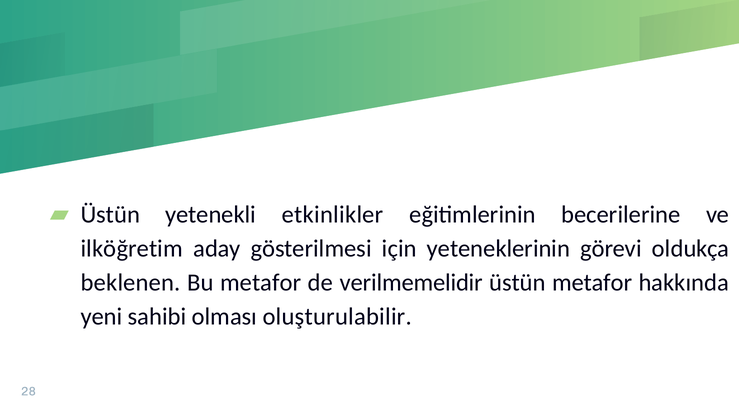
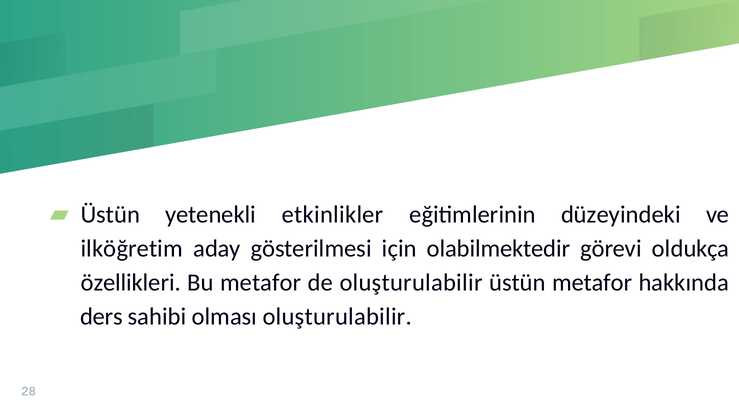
becerilerine: becerilerine -> düzeyindeki (621, 215)
yeteneklerinin: yeteneklerinin -> olabilmektedir (498, 249)
beklenen: beklenen -> özellikleri (131, 283)
de verilmemelidir: verilmemelidir -> oluşturulabilir (411, 283)
yeni: yeni -> ders (102, 317)
